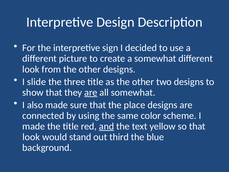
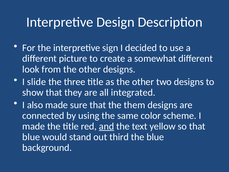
are underline: present -> none (91, 92)
all somewhat: somewhat -> integrated (133, 92)
place: place -> them (135, 105)
look: look -> blue (31, 137)
